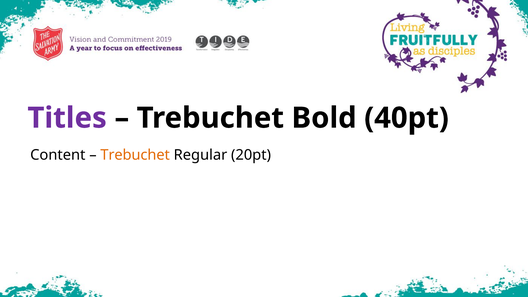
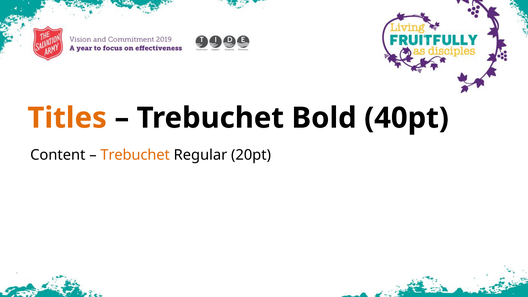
Titles colour: purple -> orange (67, 118)
